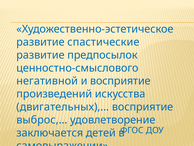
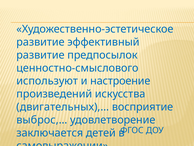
спастические: спастические -> эффективный (103, 42)
негативной: негативной -> используют (47, 81)
и восприятие: восприятие -> настроение (120, 81)
